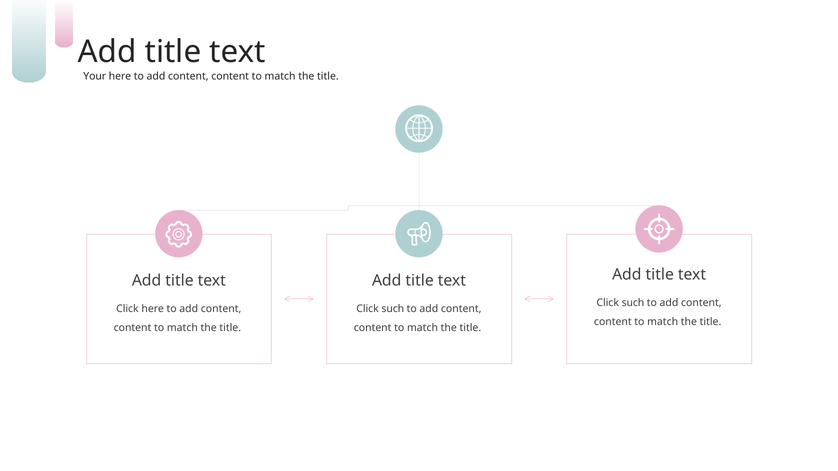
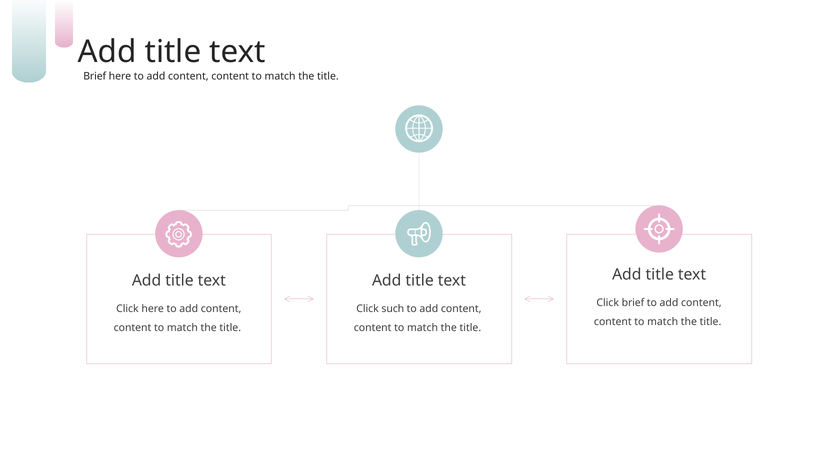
Your: Your -> Brief (95, 76)
such: such -> brief (633, 303)
